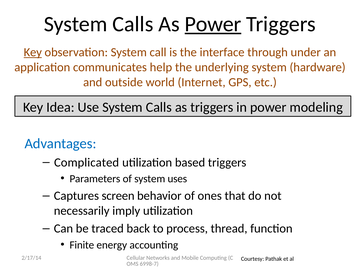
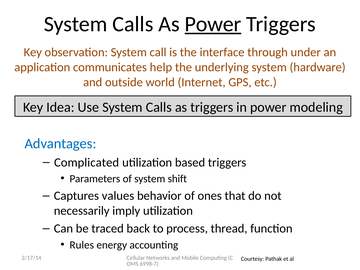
Key underline: present -> none (33, 52)
uses: uses -> shift (177, 179)
screen: screen -> values (118, 196)
Finite: Finite -> Rules (82, 245)
